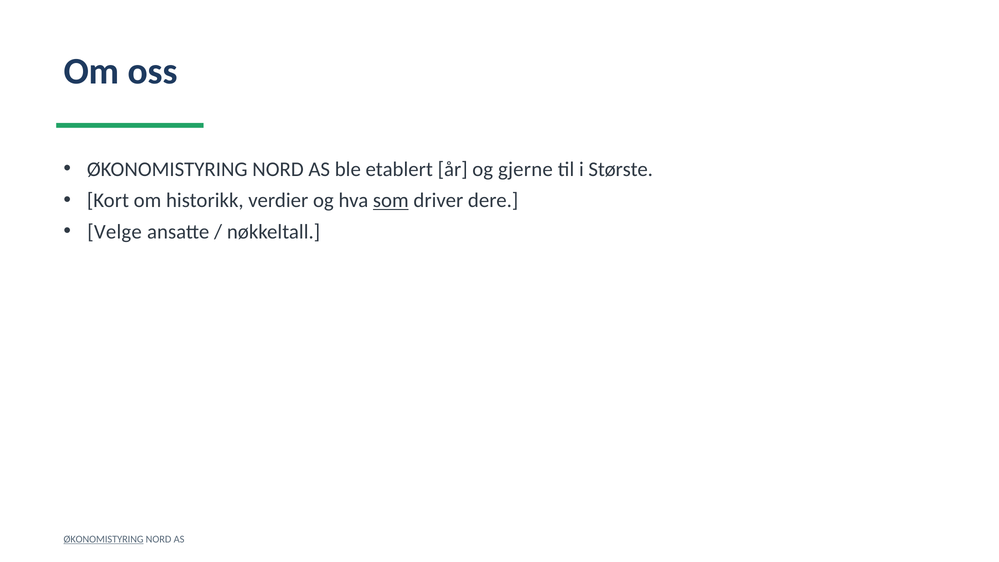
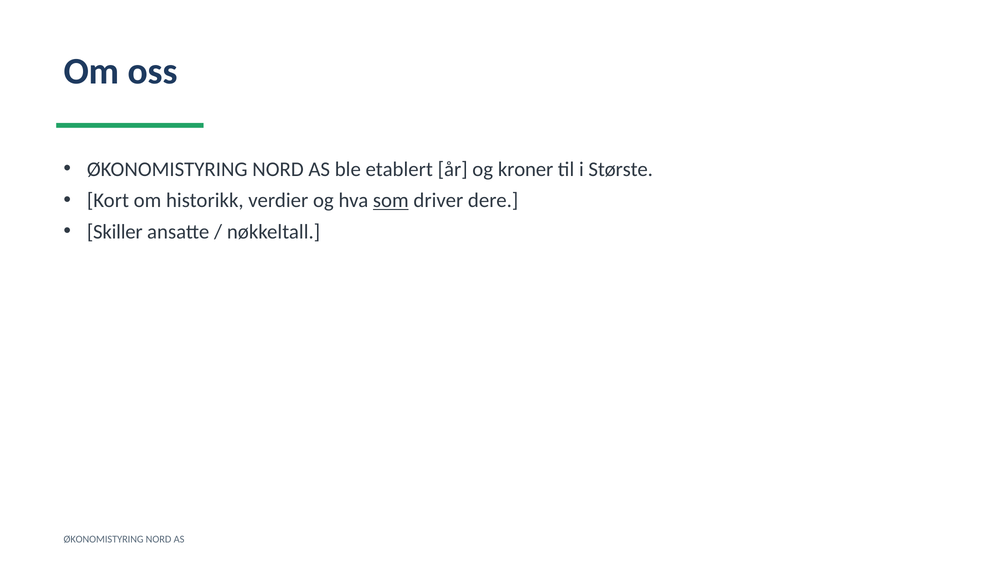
gjerne: gjerne -> kroner (526, 169)
Velge: Velge -> Skiller (115, 232)
ØKONOMISTYRING underline: present -> none (104, 539)
